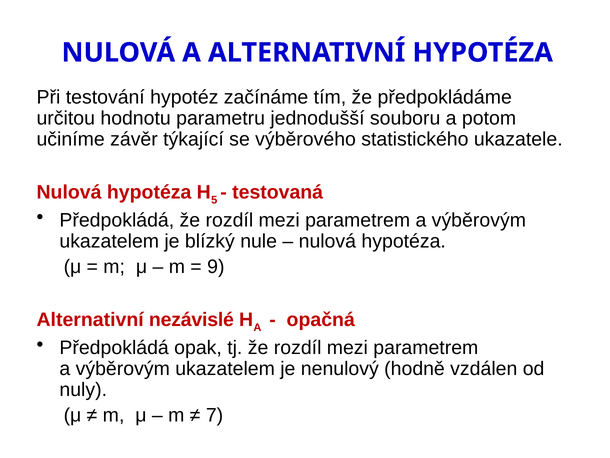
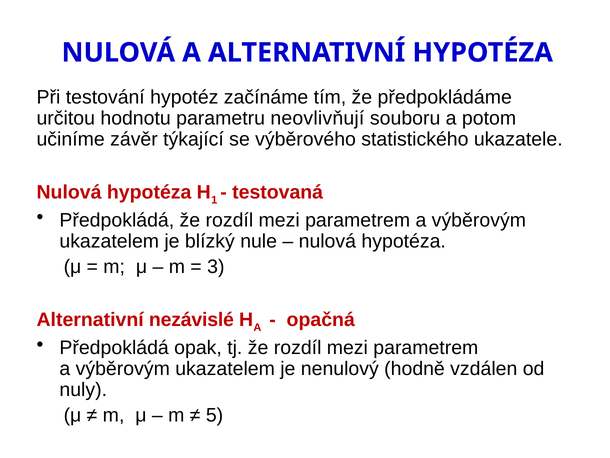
jednodušší: jednodušší -> neovlivňují (317, 118)
5: 5 -> 1 (214, 200)
9: 9 -> 3 (216, 267)
7: 7 -> 5 (215, 415)
